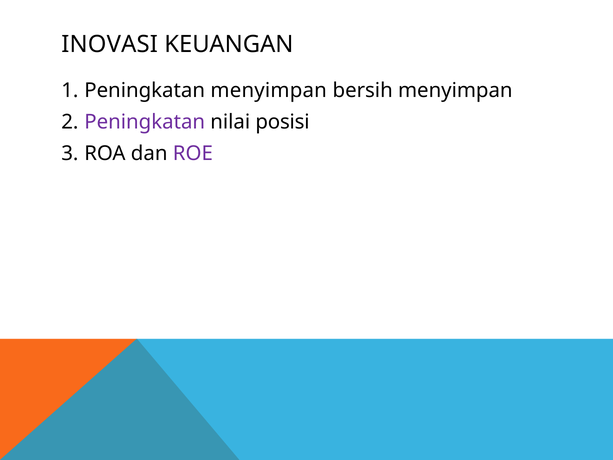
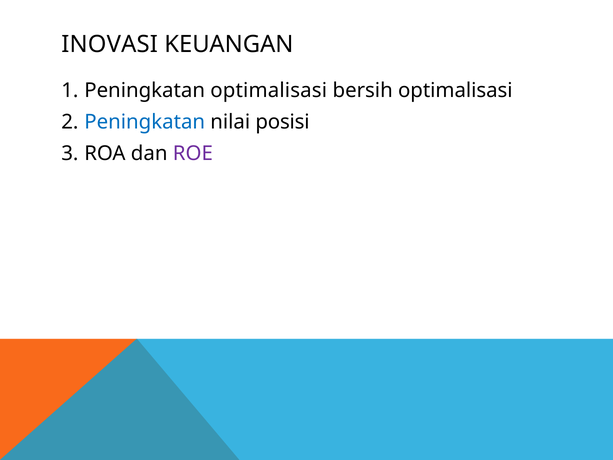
Peningkatan menyimpan: menyimpan -> optimalisasi (269, 91)
bersih menyimpan: menyimpan -> optimalisasi (455, 91)
Peningkatan colour: purple -> blue (145, 122)
